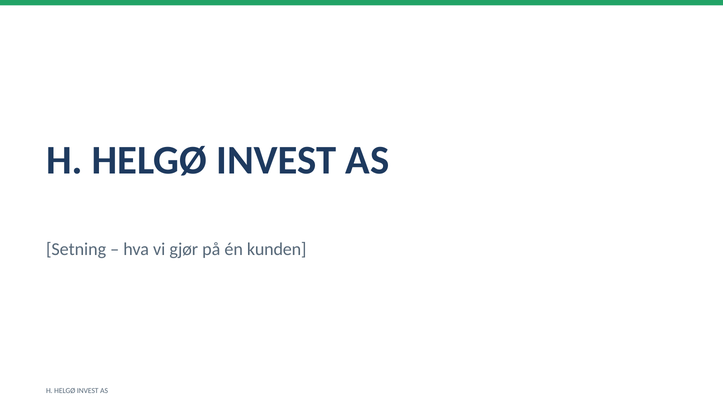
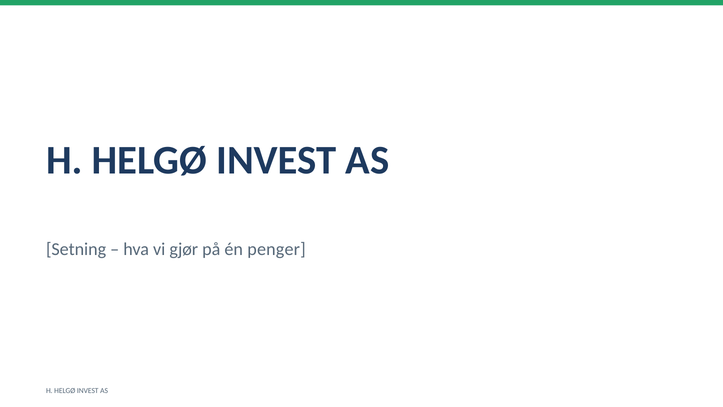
kunden: kunden -> penger (277, 249)
